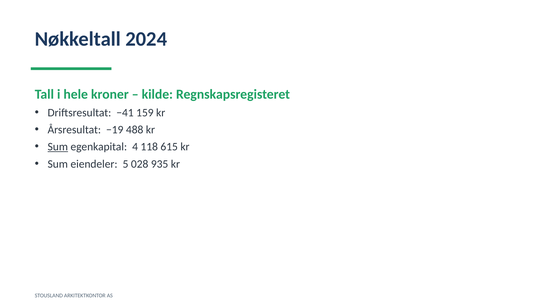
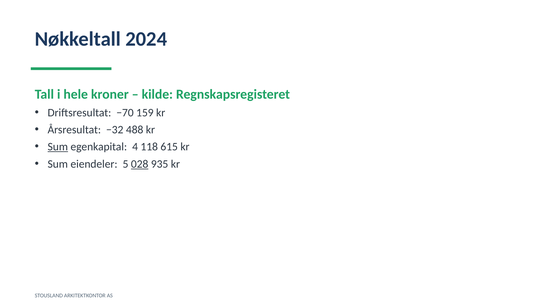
−41: −41 -> −70 (125, 112)
−19: −19 -> −32 (115, 130)
028 underline: none -> present (140, 164)
